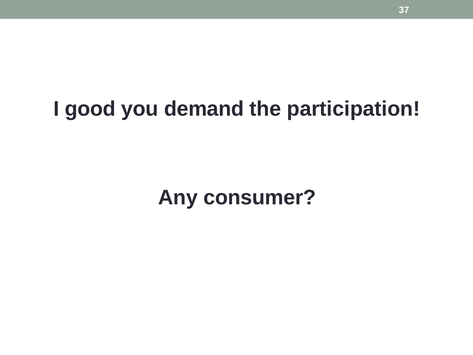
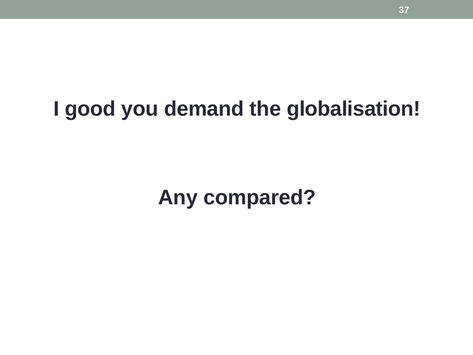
participation: participation -> globalisation (354, 109)
consumer: consumer -> compared (260, 197)
